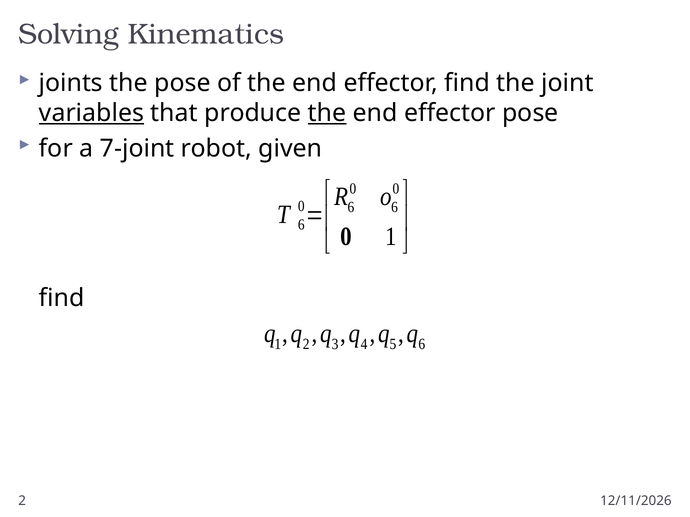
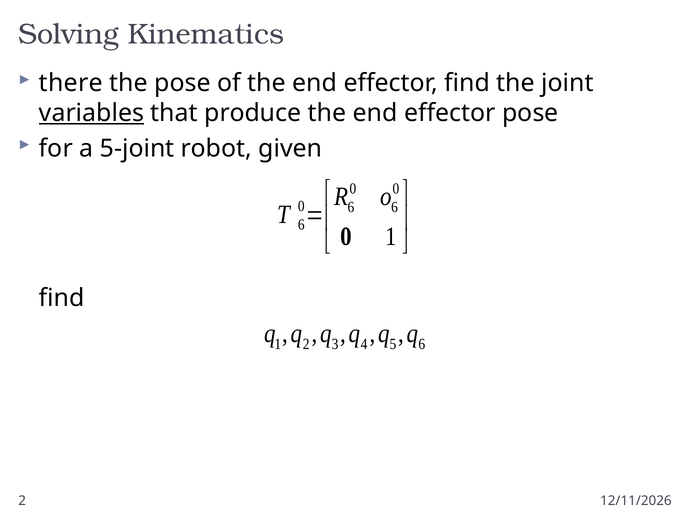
joints: joints -> there (71, 83)
the underline: present -> none (327, 113)
7-joint: 7-joint -> 5-joint (137, 149)
